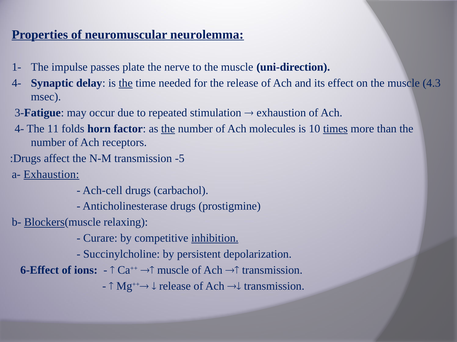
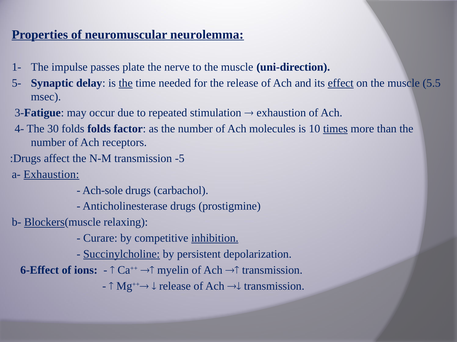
4-: 4- -> 5- (17, 83)
effect underline: none -> present (341, 83)
4.3: 4.3 -> 5.5 (432, 83)
11: 11 -> 30 (53, 129)
folds horn: horn -> folds (99, 129)
the underline: present -> none (168, 129)
Ach-cell: Ach-cell -> Ach-sole (103, 191)
Succinylcholine underline: none -> present (122, 255)
muscle: muscle -> myelin (173, 271)
